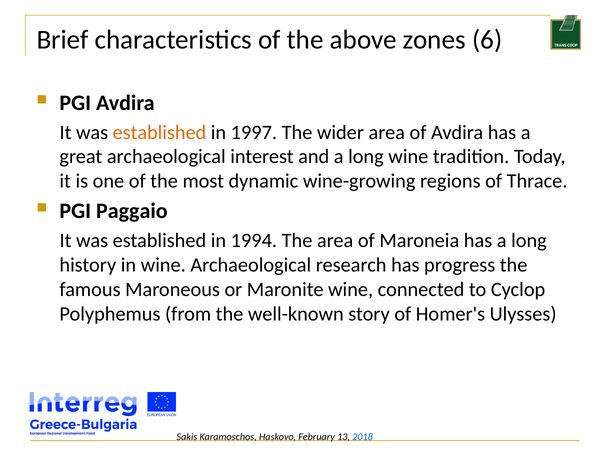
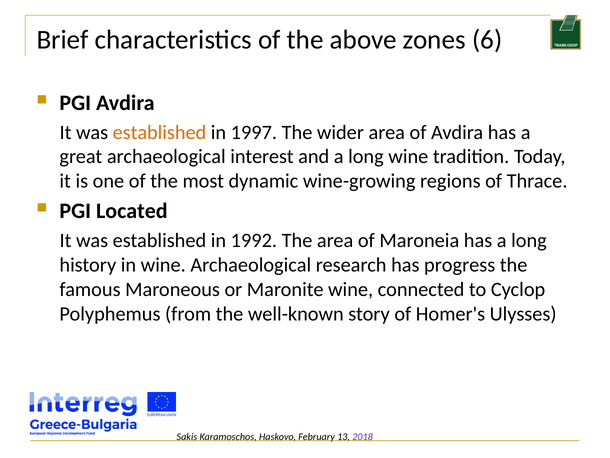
Paggaio: Paggaio -> Located (132, 211)
1994: 1994 -> 1992 (254, 240)
2018 colour: blue -> purple (363, 436)
